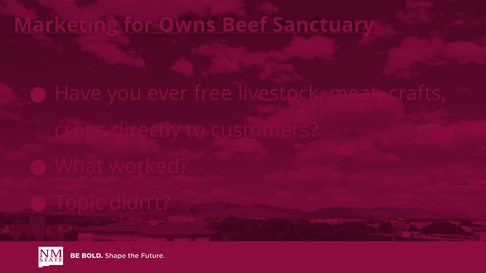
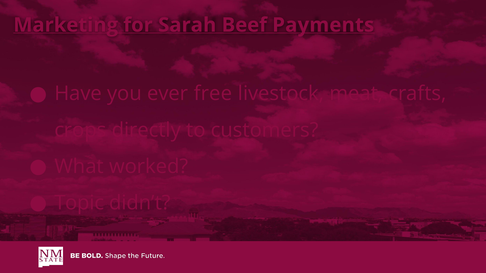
Owns: Owns -> Sarah (187, 25)
Sanctuary: Sanctuary -> Payments (323, 25)
